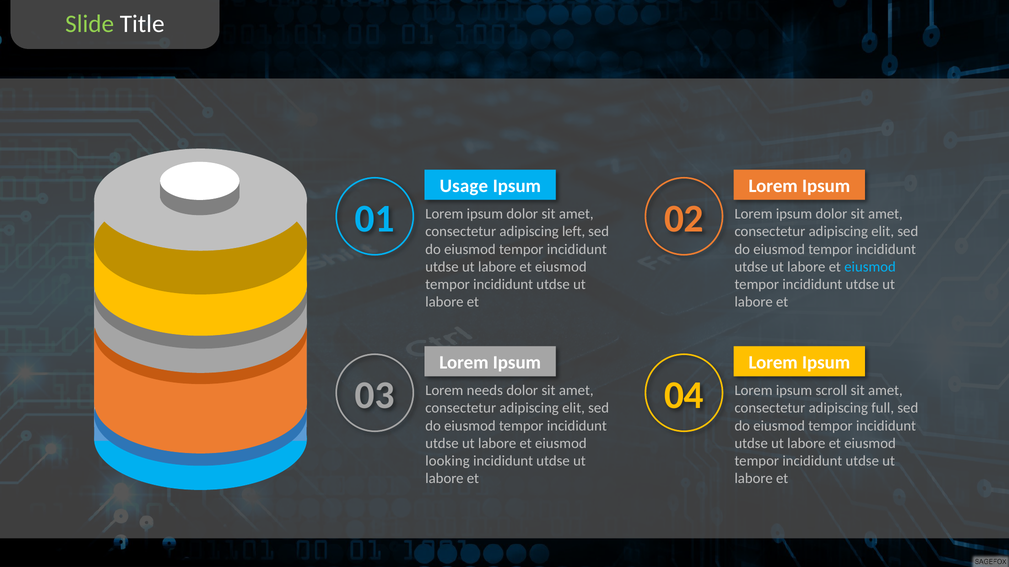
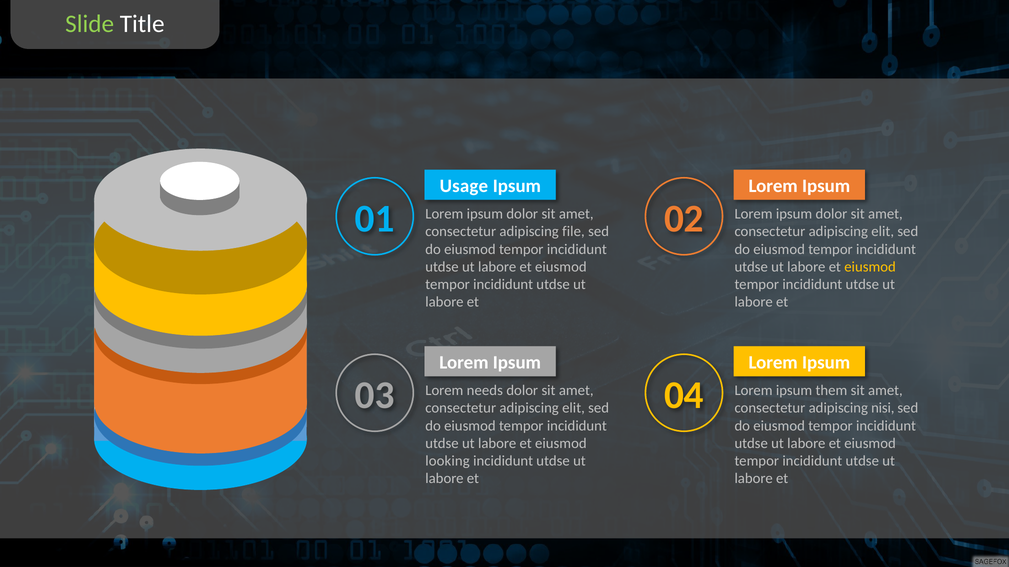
left: left -> file (573, 232)
eiusmod colour: light blue -> yellow (870, 267)
scroll: scroll -> them (831, 391)
full: full -> nisi (883, 408)
